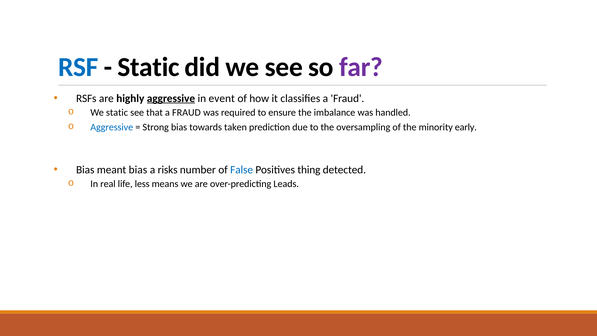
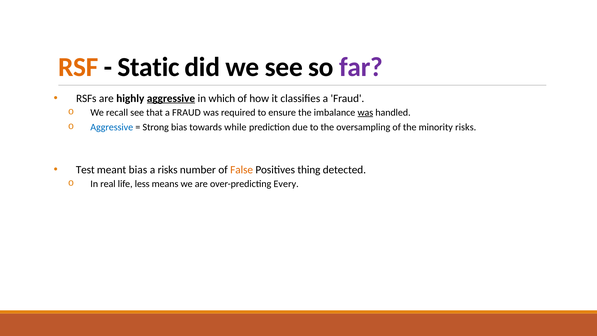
RSF colour: blue -> orange (78, 67)
event: event -> which (222, 98)
We static: static -> recall (117, 112)
was underline: none -> present (365, 112)
taken: taken -> while (235, 127)
minority early: early -> risks (466, 127)
Bias: Bias -> Test (85, 170)
False colour: blue -> orange (242, 170)
Leads: Leads -> Every (286, 184)
